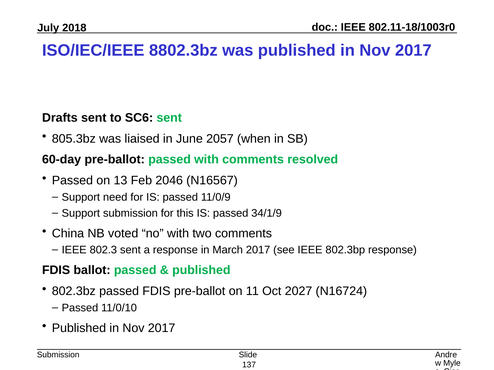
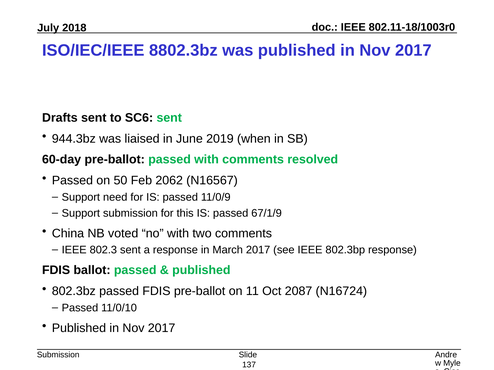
805.3bz: 805.3bz -> 944.3bz (74, 139)
2057: 2057 -> 2019 (220, 139)
13: 13 -> 50 (120, 181)
2046: 2046 -> 2062 (169, 181)
34/1/9: 34/1/9 -> 67/1/9 (267, 213)
2027: 2027 -> 2087 (299, 292)
